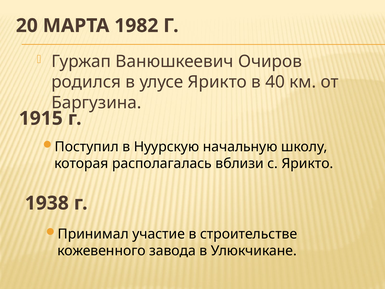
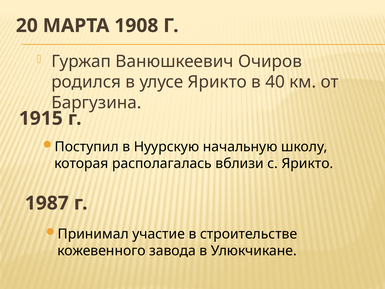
1982: 1982 -> 1908 (136, 26)
1938: 1938 -> 1987 (47, 203)
